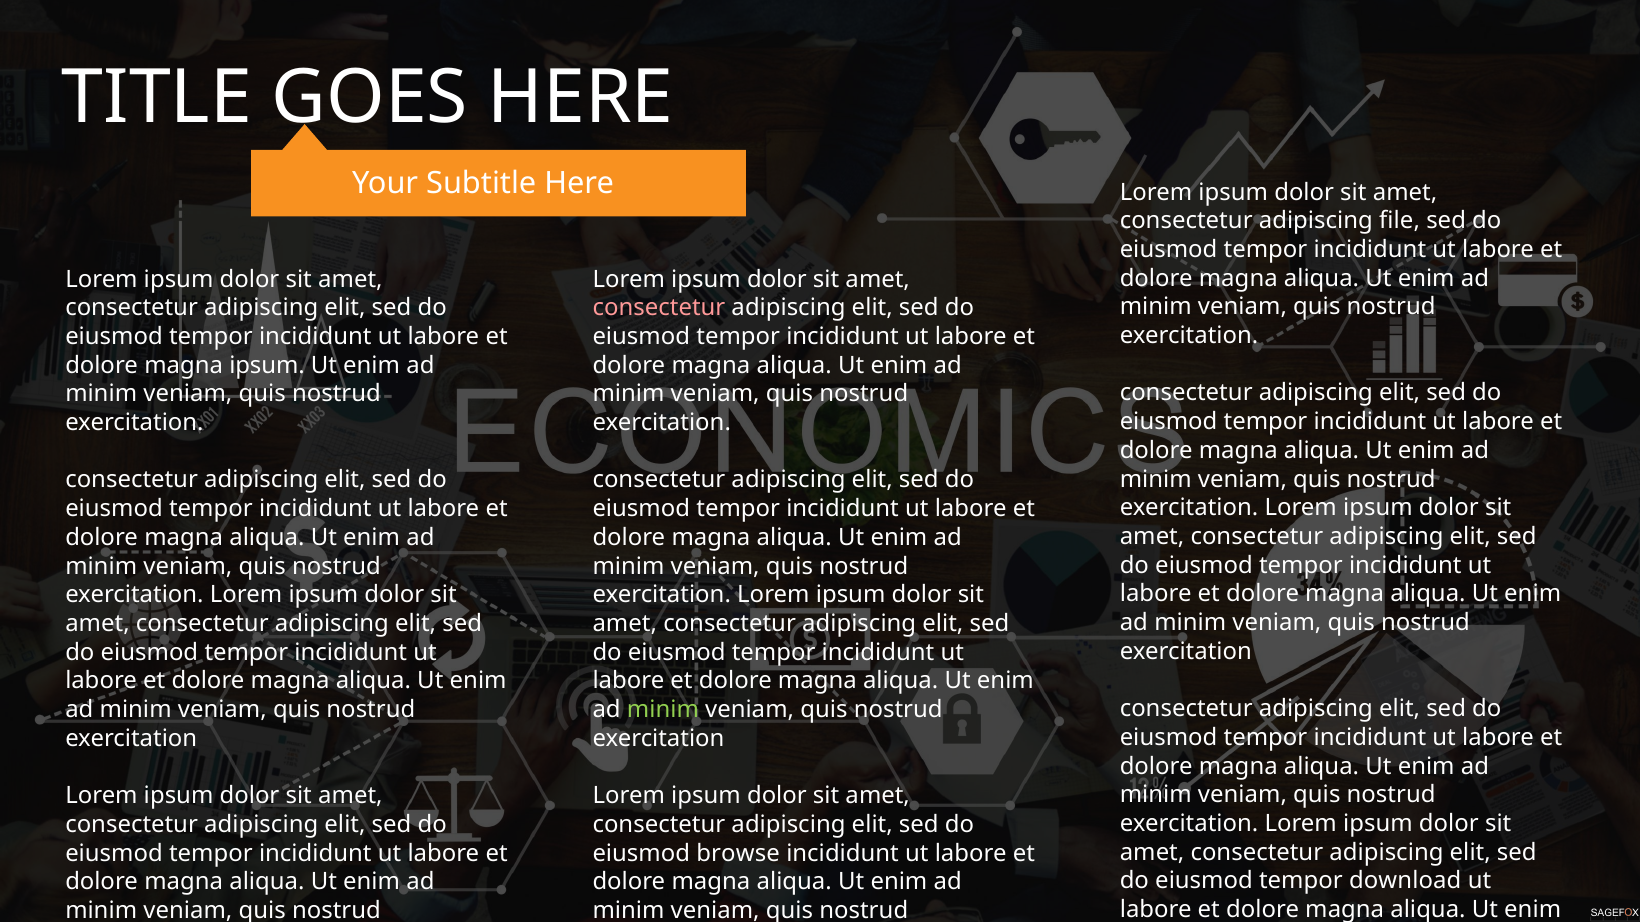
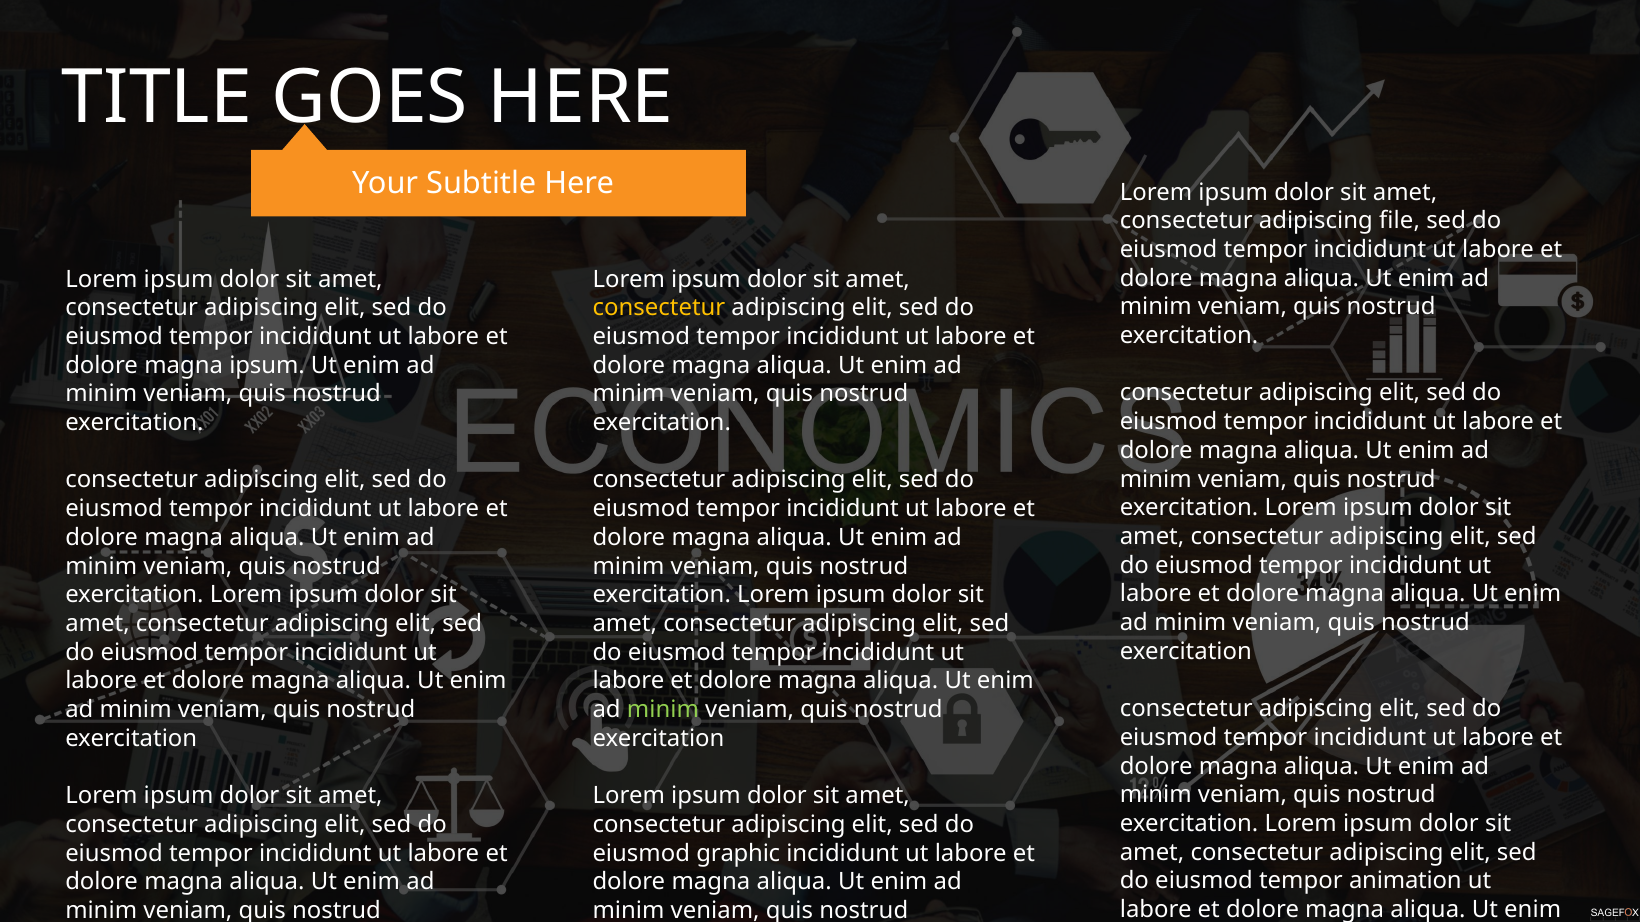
consectetur colour: pink -> yellow (659, 308)
browse: browse -> graphic (738, 854)
download: download -> animation (1405, 881)
